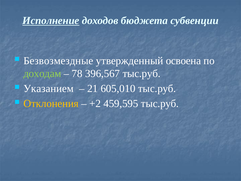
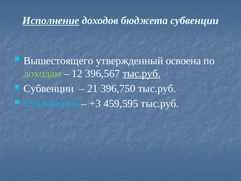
Безвозмездные: Безвозмездные -> Вышестоящего (58, 61)
78: 78 -> 12 (77, 73)
тыс.руб underline: none -> present (142, 73)
Указанием: Указанием -> Субвенции (49, 88)
605,010: 605,010 -> 396,750 (118, 88)
Отклонения colour: yellow -> light blue (51, 103)
+2: +2 -> +3 (95, 103)
